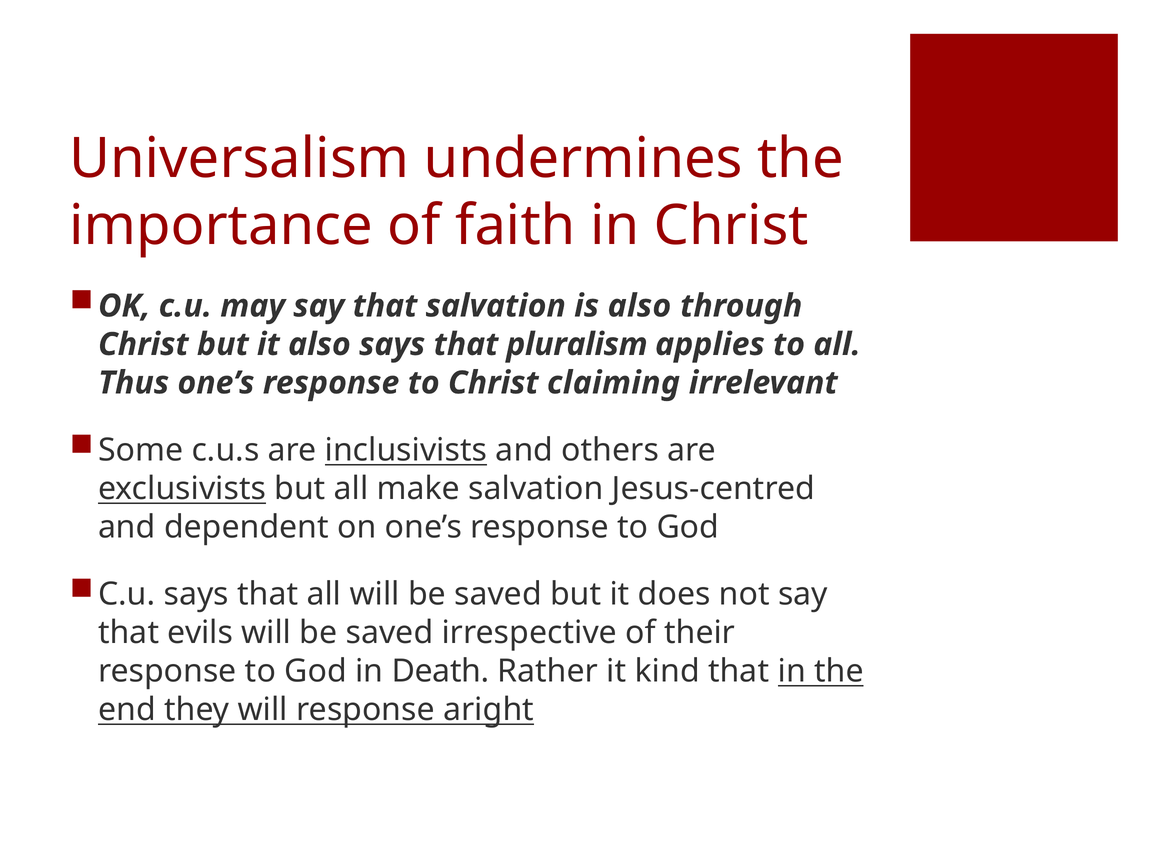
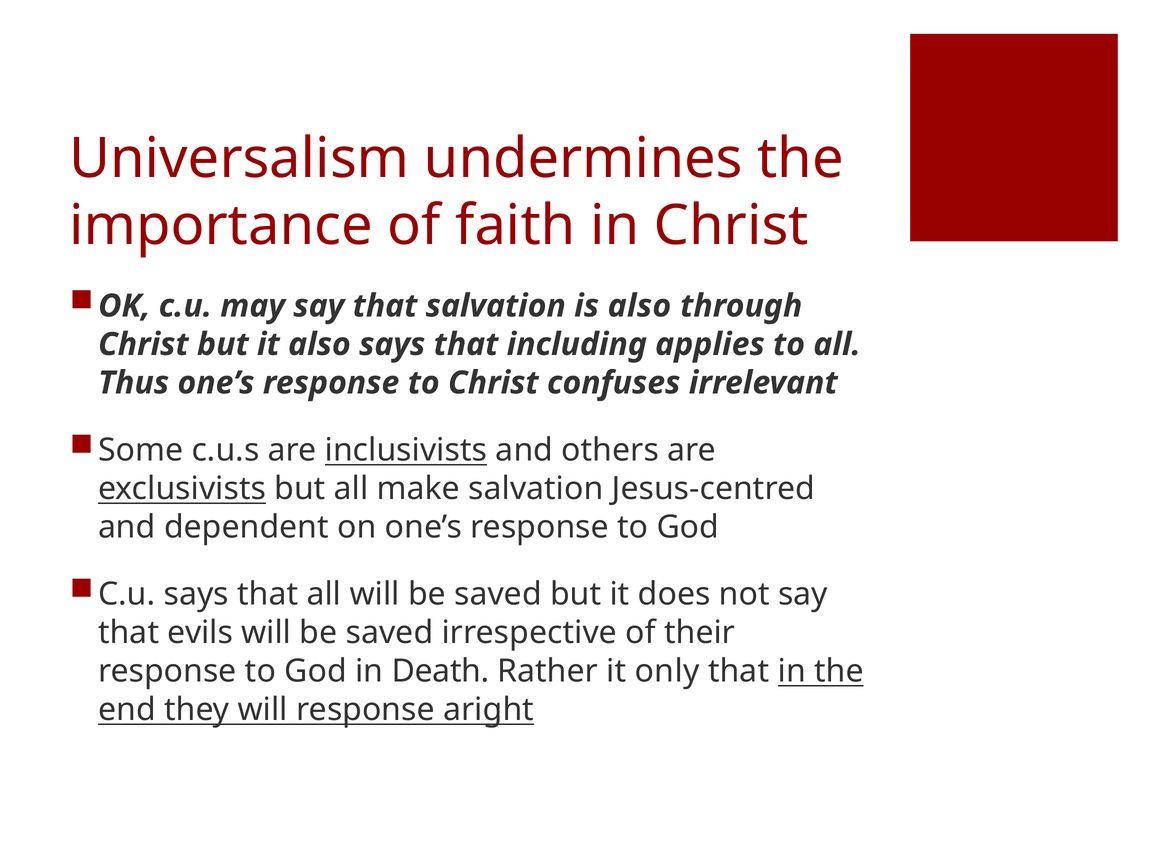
pluralism: pluralism -> including (577, 345)
claiming: claiming -> confuses (614, 383)
kind: kind -> only (667, 672)
